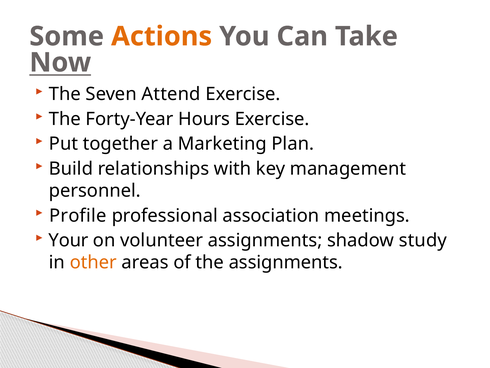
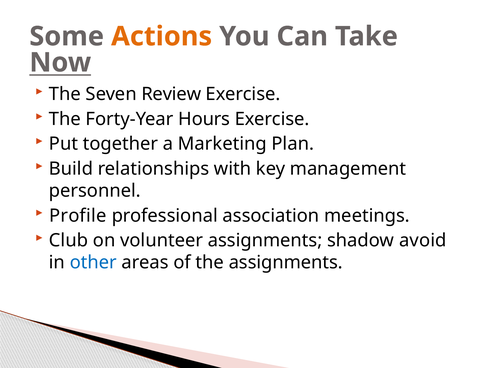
Attend: Attend -> Review (171, 94)
Your: Your -> Club (69, 240)
study: study -> avoid (423, 240)
other colour: orange -> blue (93, 262)
